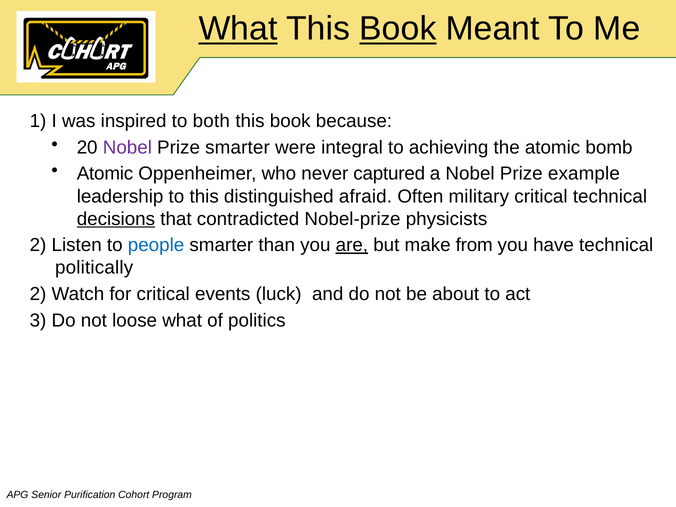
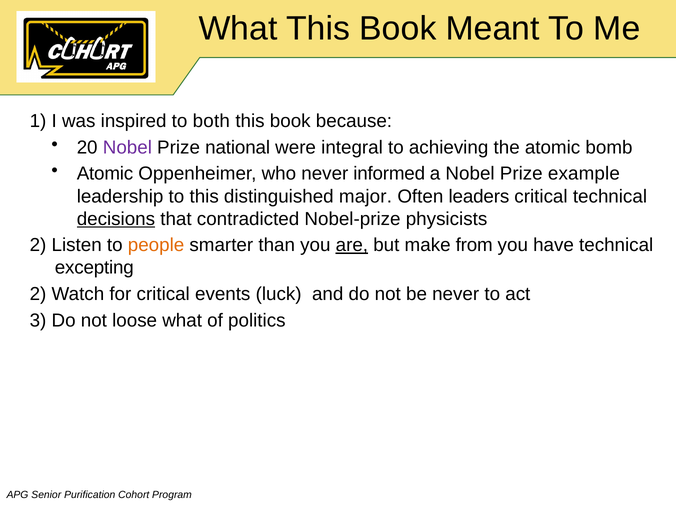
What underline: present -> none (238, 29)
Book underline: present -> none (398, 29)
Prize smarter: smarter -> national (238, 147)
captured: captured -> informed (389, 174)
afraid: afraid -> major (365, 196)
military: military -> leaders (479, 196)
people colour: blue -> orange (156, 245)
politically: politically -> excepting (94, 268)
be about: about -> never (456, 294)
